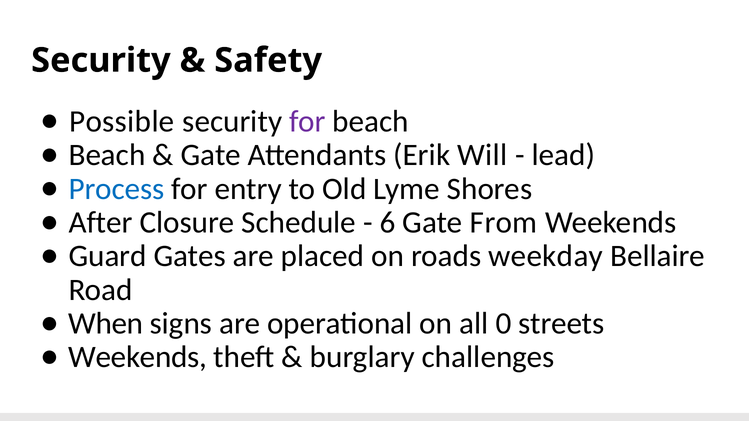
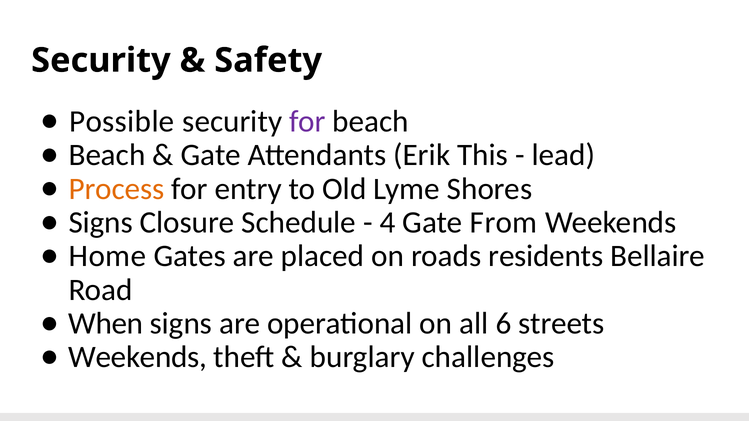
Will: Will -> This (483, 155)
Process colour: blue -> orange (117, 189)
After: After -> Signs (101, 223)
6: 6 -> 4 (387, 223)
Guard: Guard -> Home (107, 256)
weekday: weekday -> residents (546, 256)
0: 0 -> 6 (503, 324)
